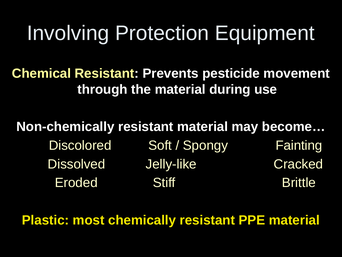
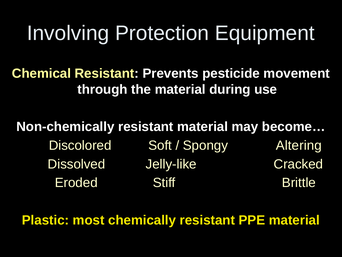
Fainting: Fainting -> Altering (299, 145)
